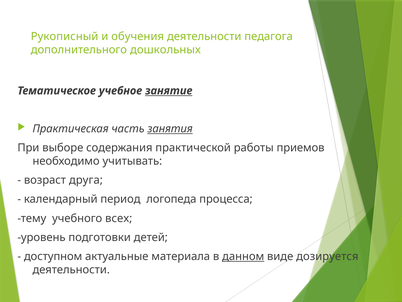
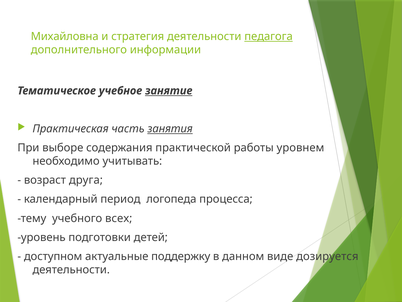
Рукописный: Рукописный -> Михайловна (65, 36)
обучения: обучения -> стратегия (138, 36)
педагога underline: none -> present (269, 36)
дошкольных: дошкольных -> информации (165, 50)
приемов: приемов -> уровнем (300, 148)
материала: материала -> поддержку (181, 256)
данном underline: present -> none (243, 256)
